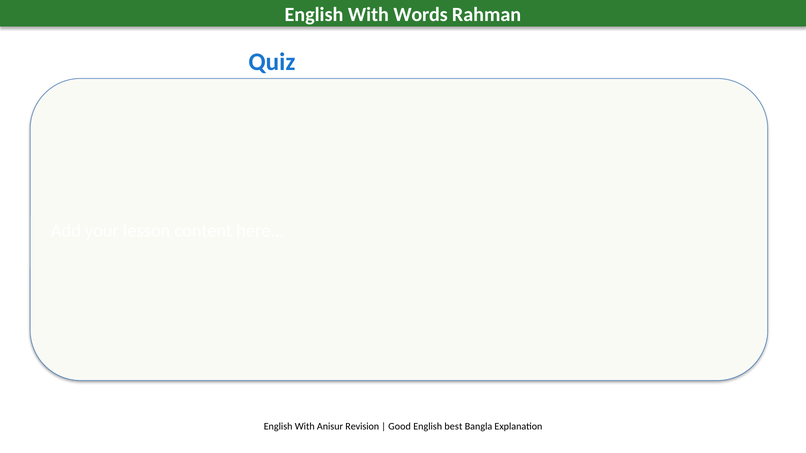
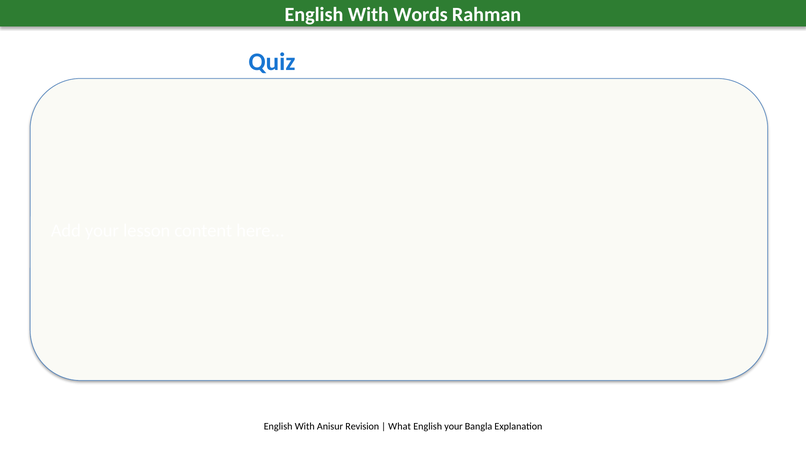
Good: Good -> What (400, 427)
English best: best -> your (454, 427)
